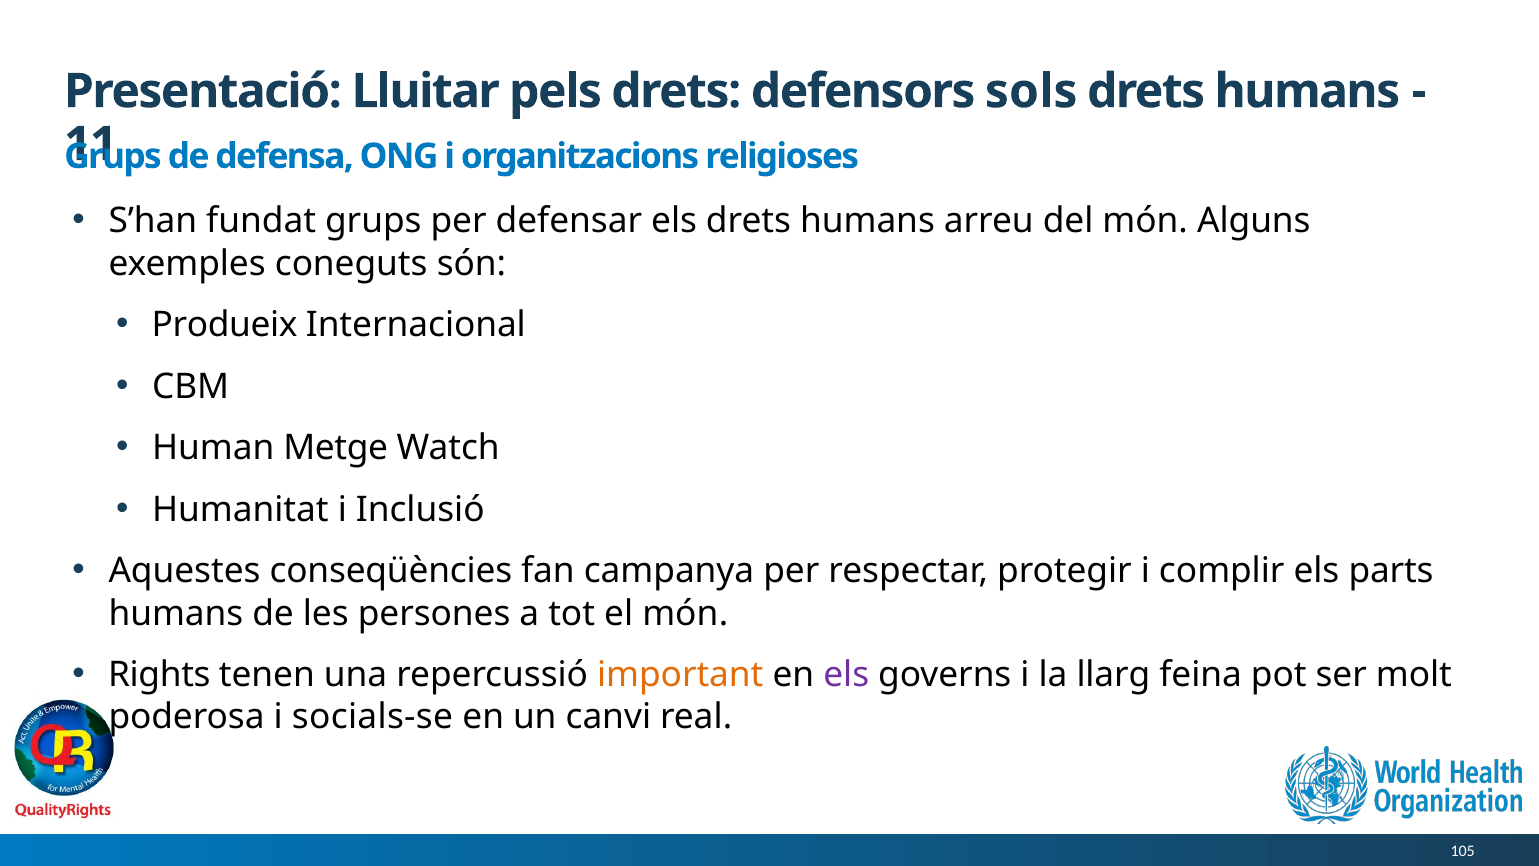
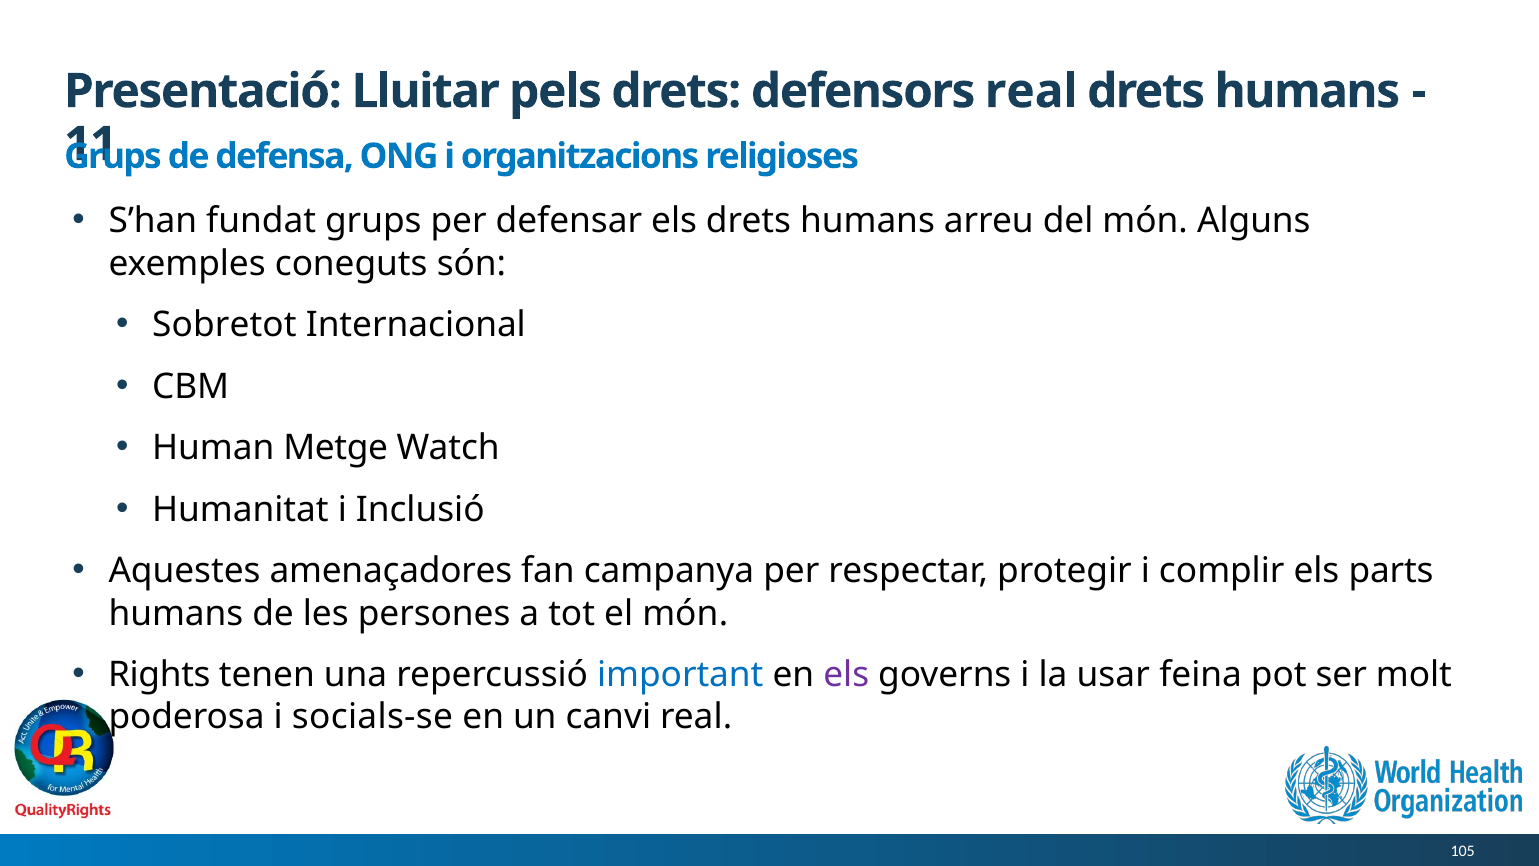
defensors sols: sols -> real (1031, 91)
Produeix: Produeix -> Sobretot (224, 325)
conseqüències: conseqüències -> amenaçadores (391, 571)
important colour: orange -> blue (680, 675)
llarg: llarg -> usar (1113, 675)
